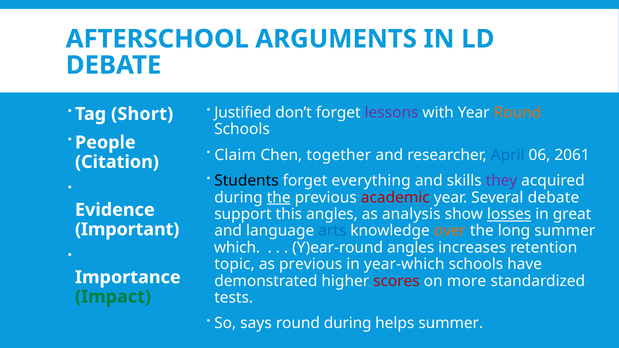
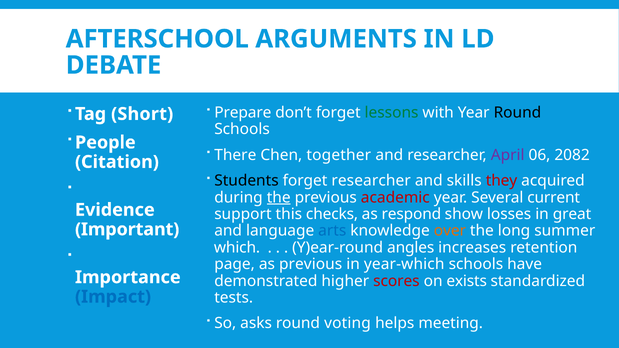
Justified: Justified -> Prepare (243, 113)
lessons colour: purple -> green (392, 113)
Round colour: orange -> black (517, 113)
Claim: Claim -> There (235, 155)
April colour: blue -> purple (508, 155)
2061: 2061 -> 2082 (572, 155)
forget everything: everything -> researcher (371, 181)
they colour: purple -> red (502, 181)
Several debate: debate -> current (554, 198)
this angles: angles -> checks (332, 214)
analysis: analysis -> respond (411, 214)
losses underline: present -> none (509, 214)
topic: topic -> page (235, 264)
more: more -> exists (467, 281)
Impact colour: green -> blue (113, 297)
says: says -> asks (256, 324)
round during: during -> voting (348, 324)
helps summer: summer -> meeting (451, 324)
